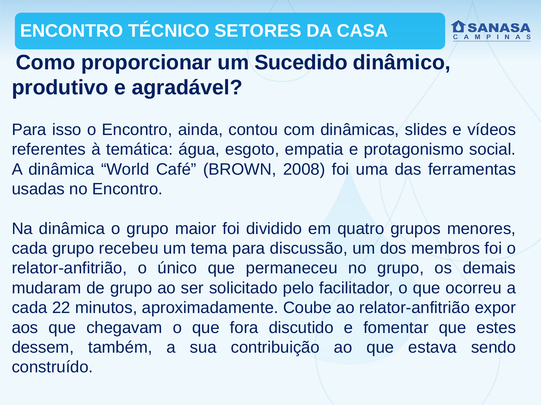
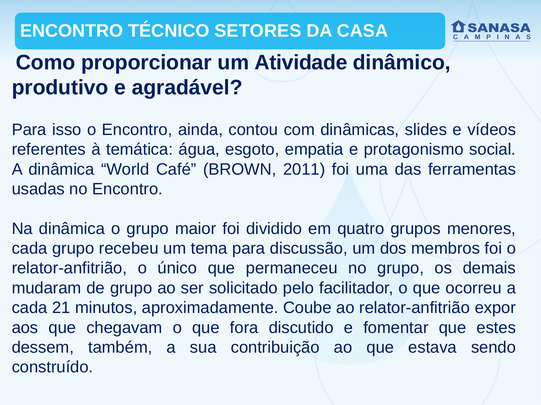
Sucedido: Sucedido -> Atividade (301, 63)
2008: 2008 -> 2011 (304, 170)
22: 22 -> 21 (61, 308)
